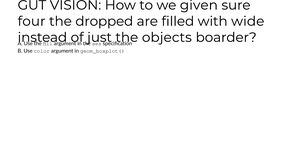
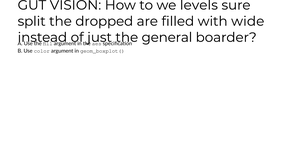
given: given -> levels (199, 5)
four: four -> split (32, 21)
objects: objects -> general (167, 38)
